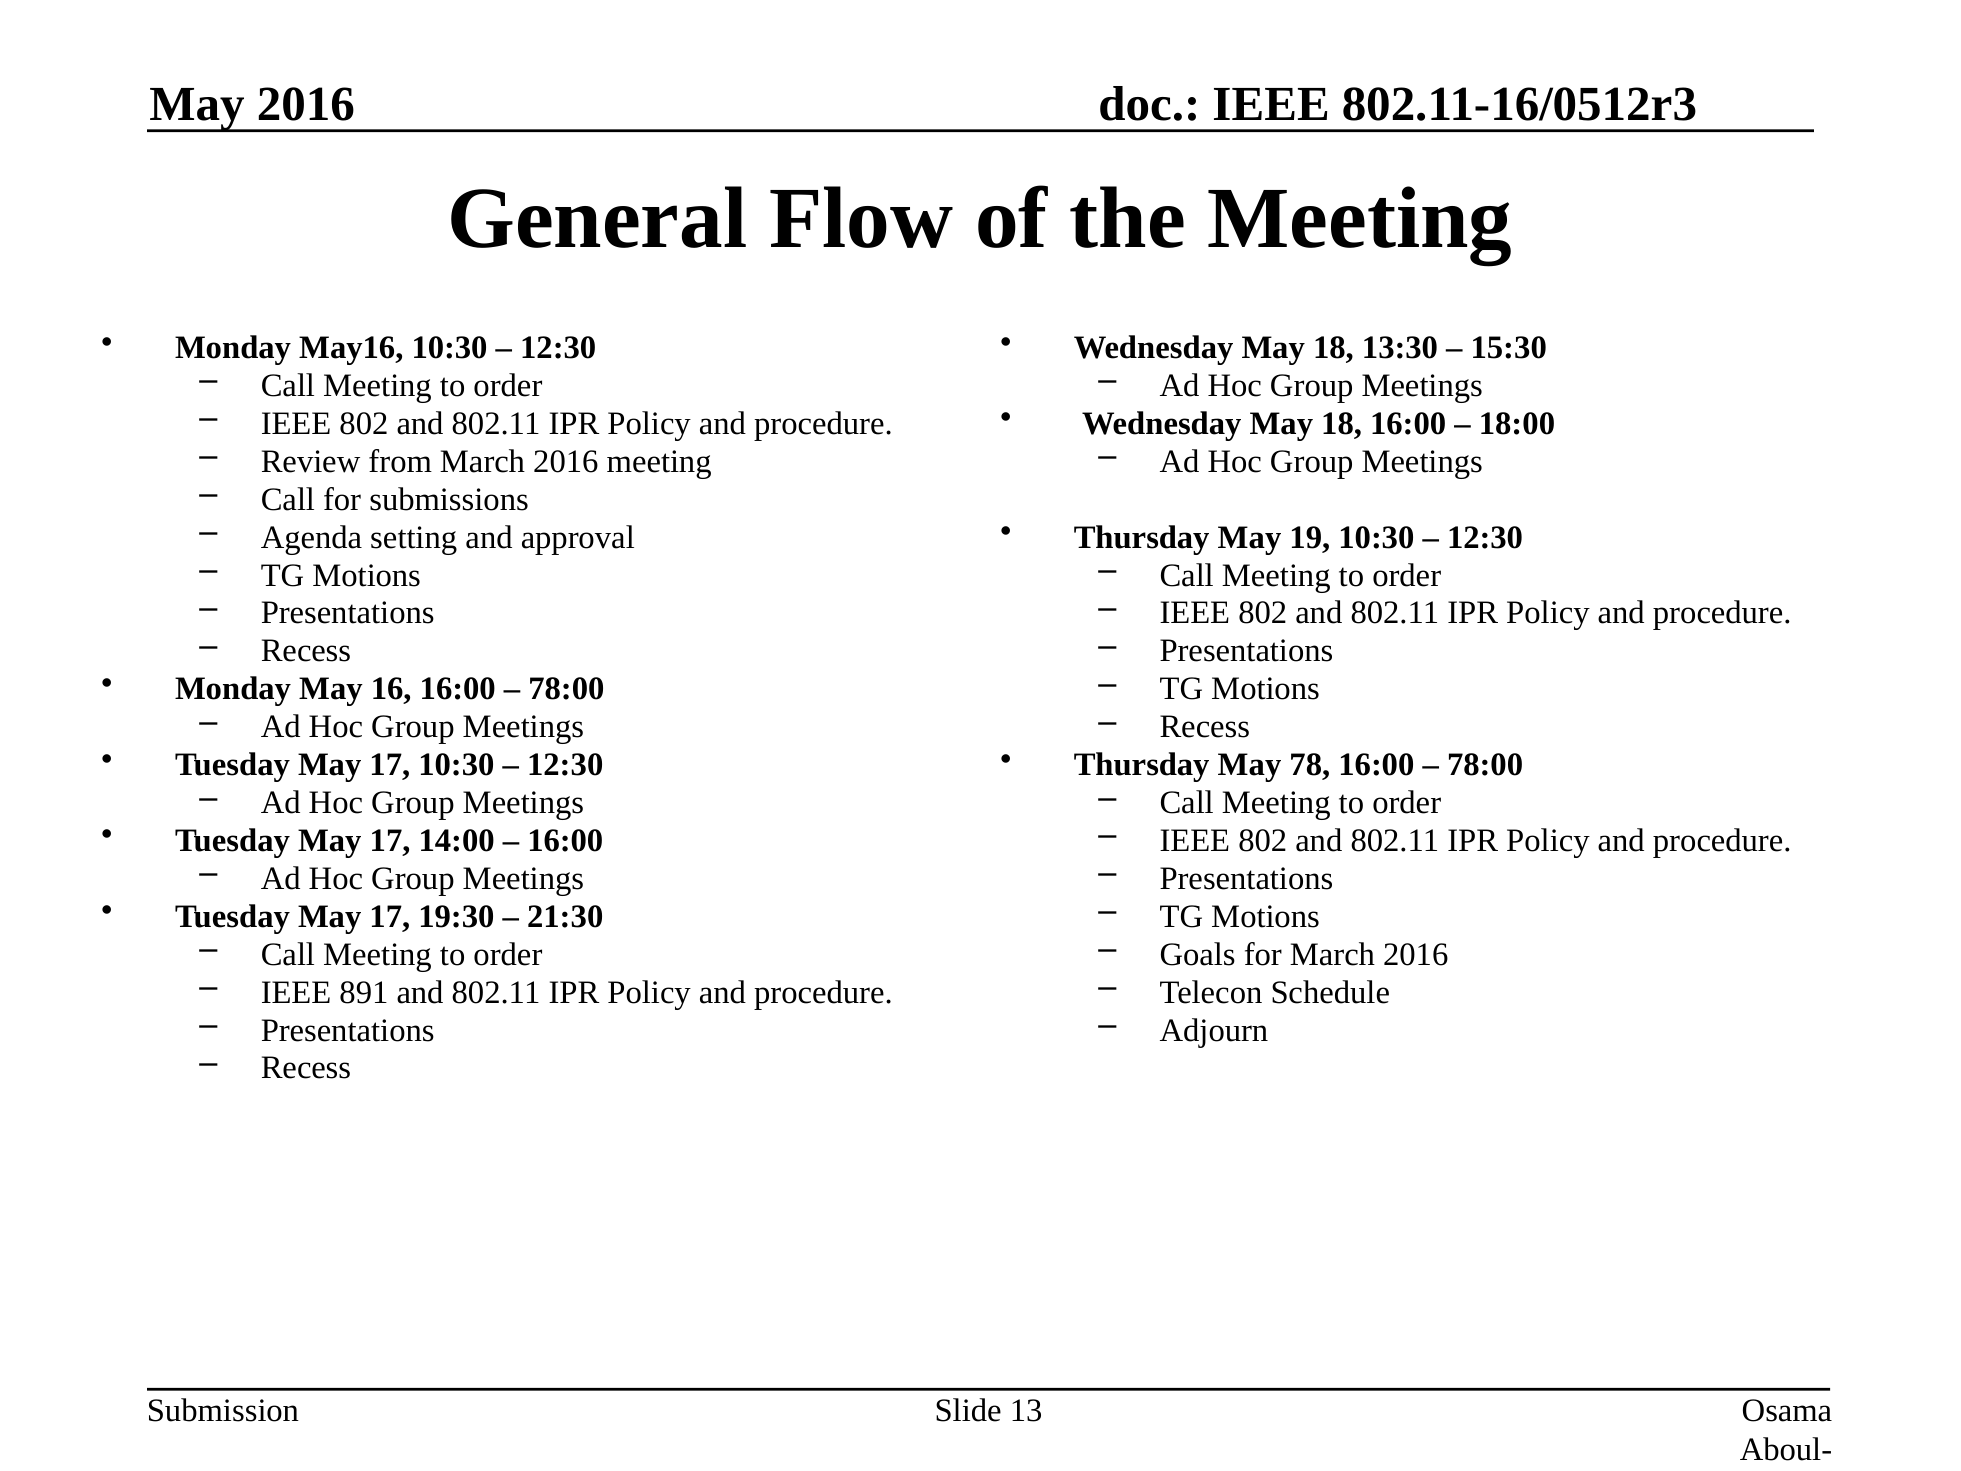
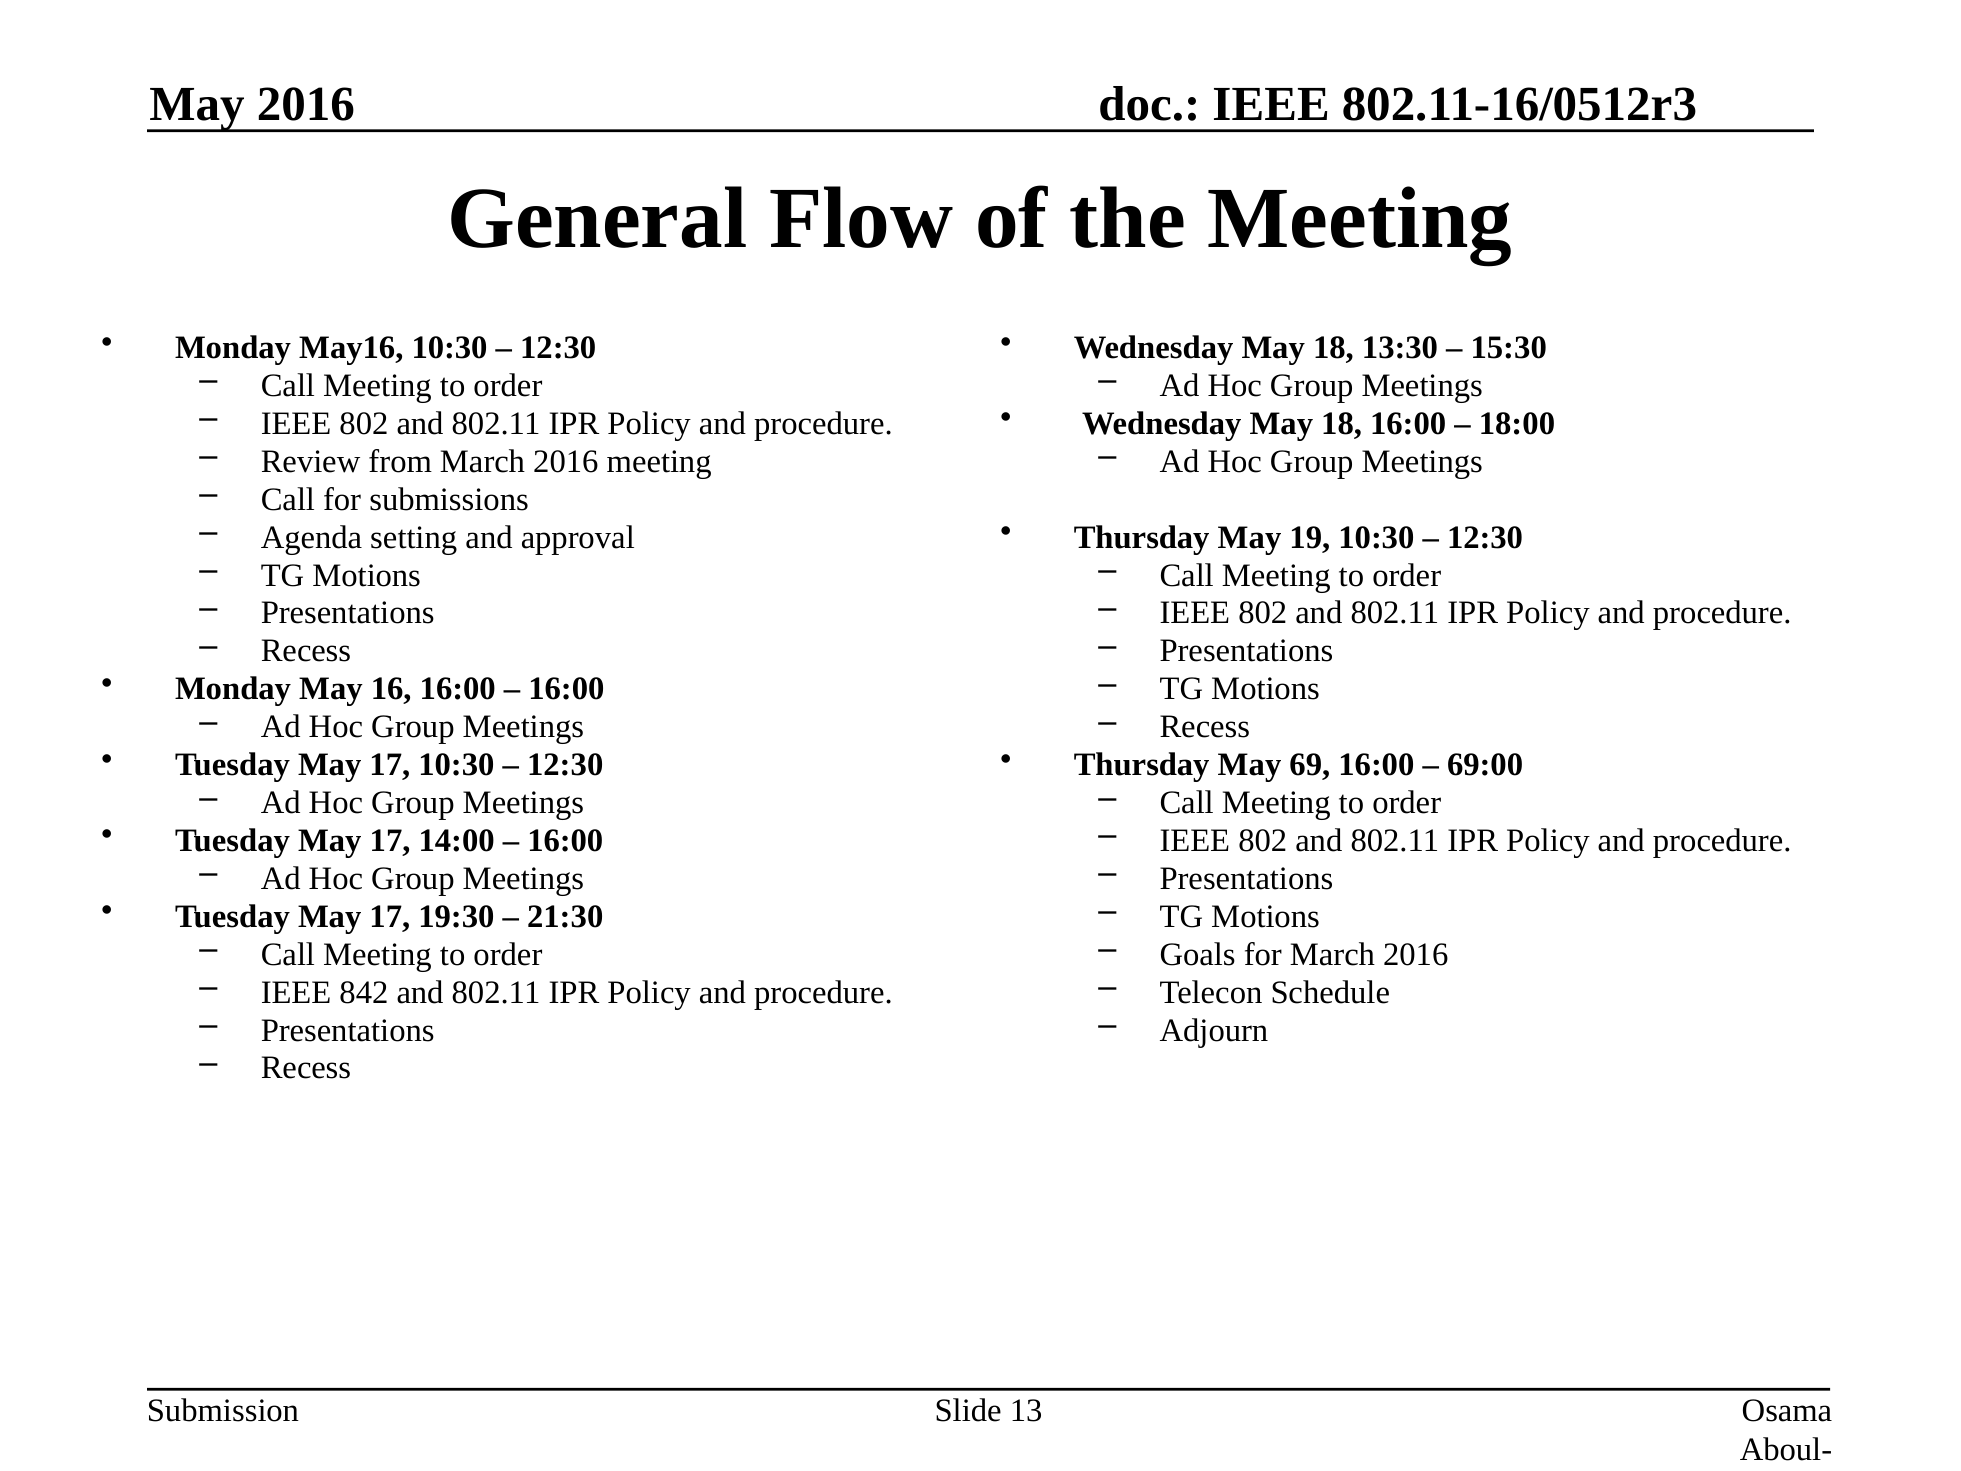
78:00: 78:00 -> 16:00 (566, 689)
78: 78 -> 69 (1310, 765)
78:00: 78:00 -> 69:00 (1485, 765)
891: 891 -> 842 (364, 992)
